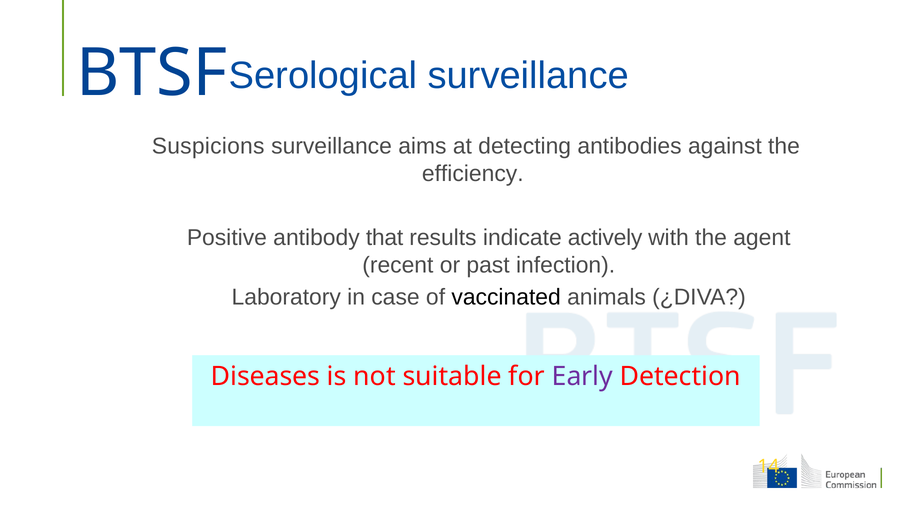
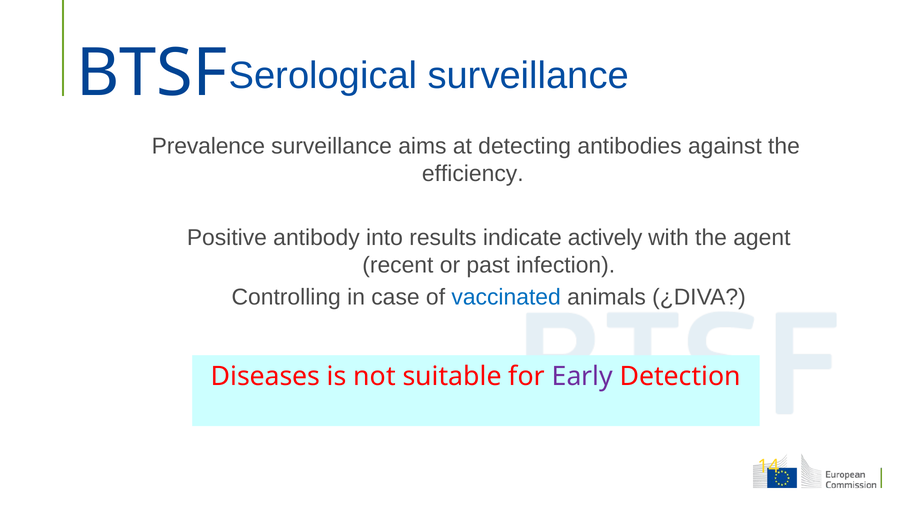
Suspicions: Suspicions -> Prevalence (208, 146)
that: that -> into (384, 238)
Laboratory: Laboratory -> Controlling (286, 297)
vaccinated colour: black -> blue (506, 297)
